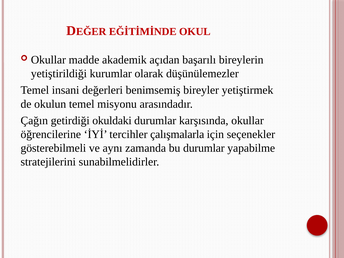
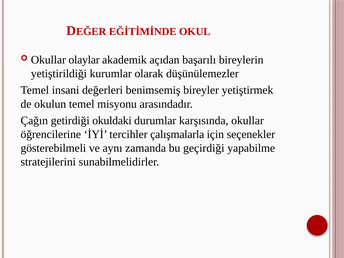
madde: madde -> olaylar (84, 60)
bu durumlar: durumlar -> geçirdiği (204, 148)
